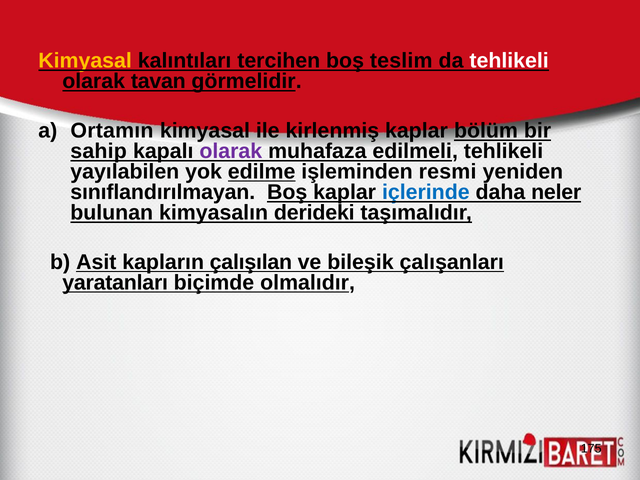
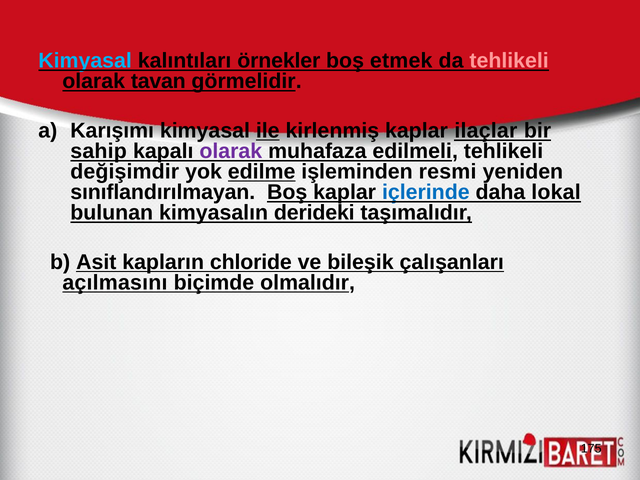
Kimyasal colour: yellow -> light blue (85, 61)
tercihen: tercihen -> örnekler (279, 61)
teslim: teslim -> etmek (401, 61)
tehlikeli colour: white -> pink (509, 61)
Ortamın: Ortamın -> Karışımı (112, 131)
ile underline: none -> present (268, 131)
bölüm: bölüm -> ilaçlar (486, 131)
yayılabilen: yayılabilen -> değişimdir (125, 172)
neler: neler -> lokal (556, 192)
çalışılan: çalışılan -> chloride (251, 262)
yaratanları: yaratanları -> açılmasını (115, 283)
